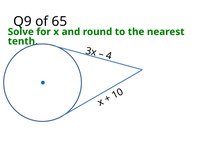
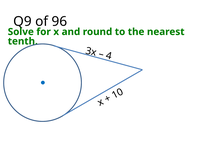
65: 65 -> 96 (59, 21)
